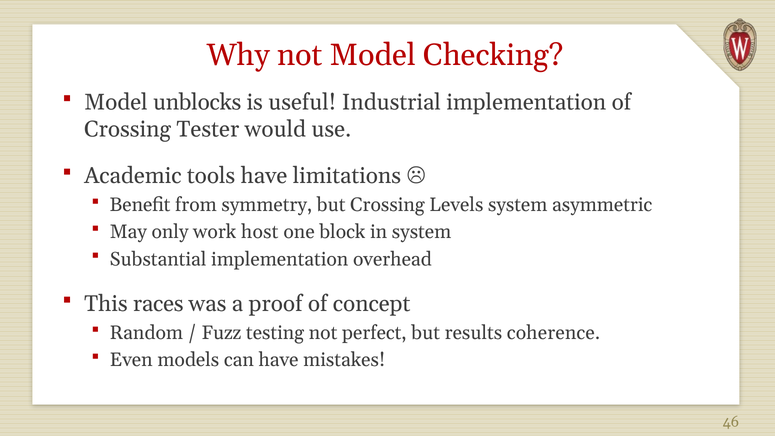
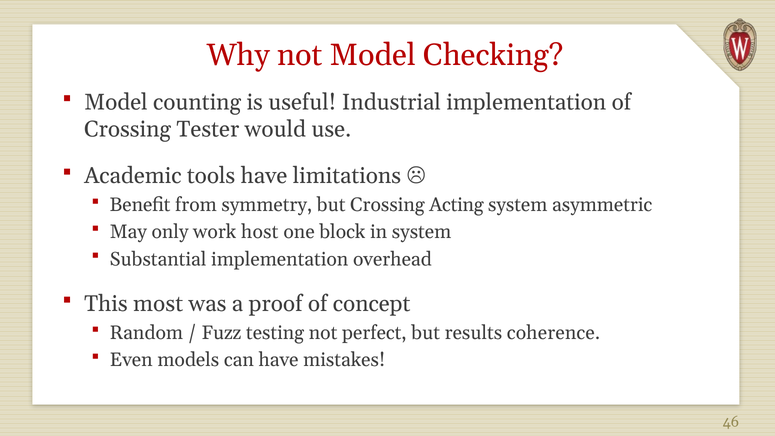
unblocks: unblocks -> counting (197, 102)
Levels: Levels -> Acting (456, 205)
races: races -> most (158, 304)
